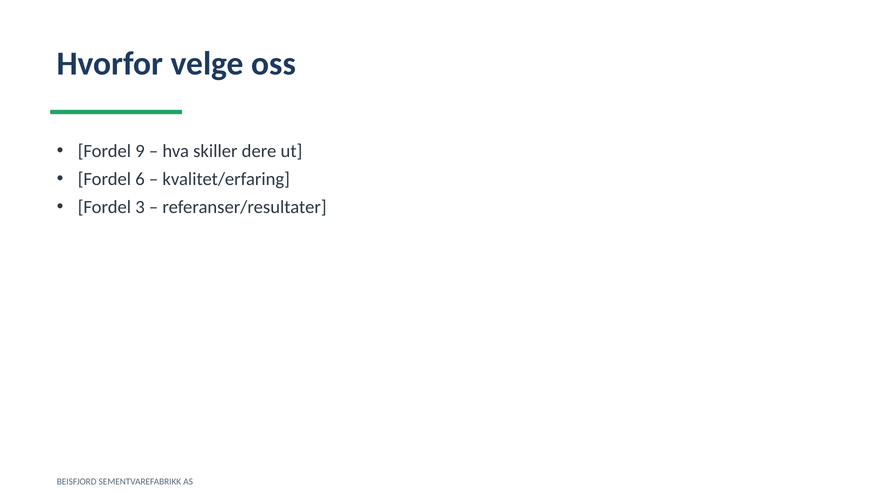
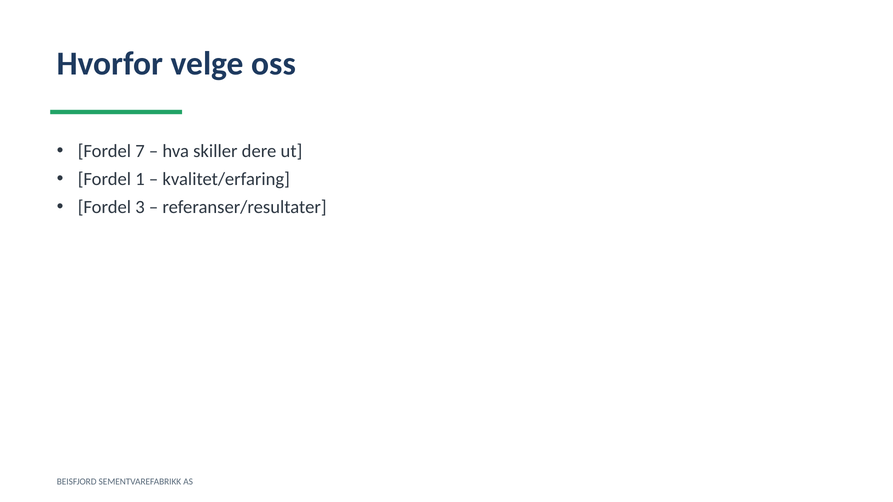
9: 9 -> 7 (140, 151)
6: 6 -> 1 (140, 179)
